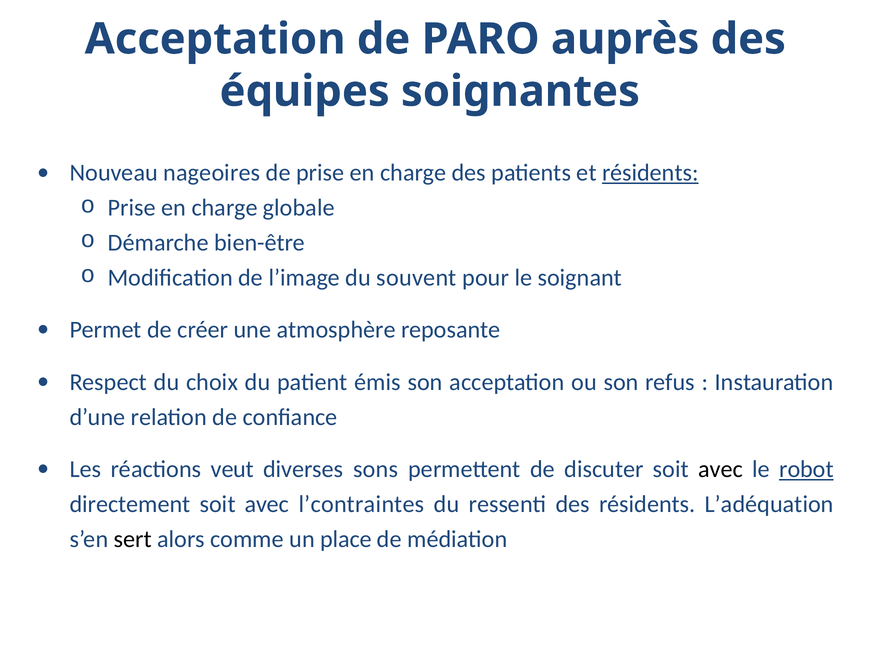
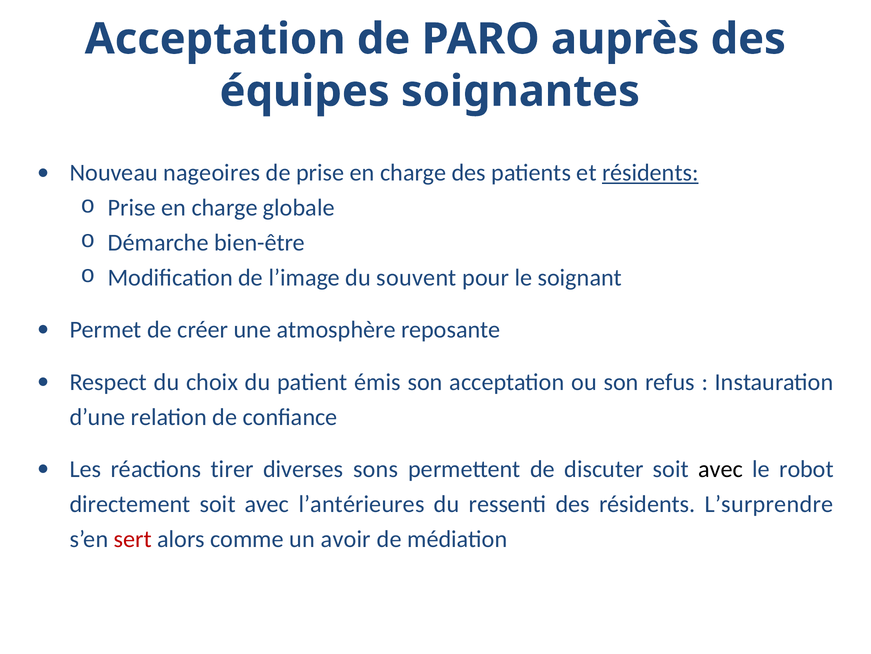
veut: veut -> tirer (232, 469)
robot underline: present -> none (806, 469)
l’contraintes: l’contraintes -> l’antérieures (362, 504)
L’adéquation: L’adéquation -> L’surprendre (769, 504)
sert colour: black -> red (133, 539)
place: place -> avoir (346, 539)
